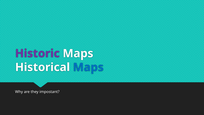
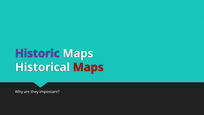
Maps colour: blue -> red (88, 67)
